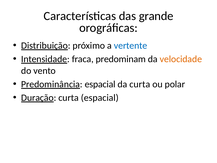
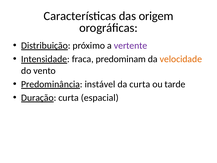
grande: grande -> origem (156, 16)
vertente colour: blue -> purple (131, 46)
Predominância espacial: espacial -> instável (100, 84)
polar: polar -> tarde (175, 84)
